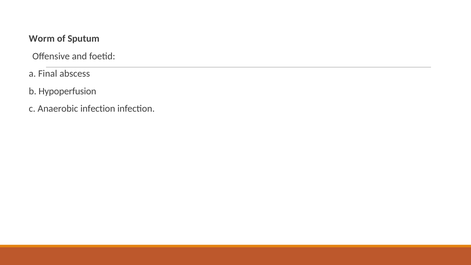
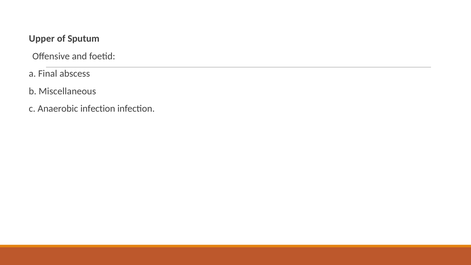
Worm: Worm -> Upper (42, 39)
Hypoperfusion: Hypoperfusion -> Miscellaneous (67, 91)
